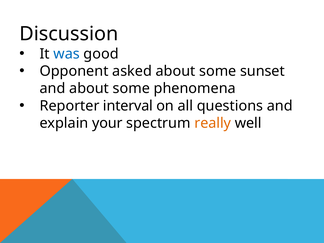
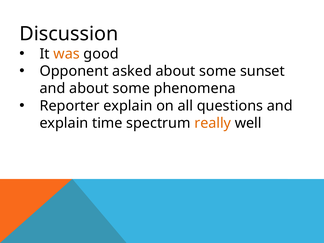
was colour: blue -> orange (67, 54)
Reporter interval: interval -> explain (128, 106)
your: your -> time (107, 123)
